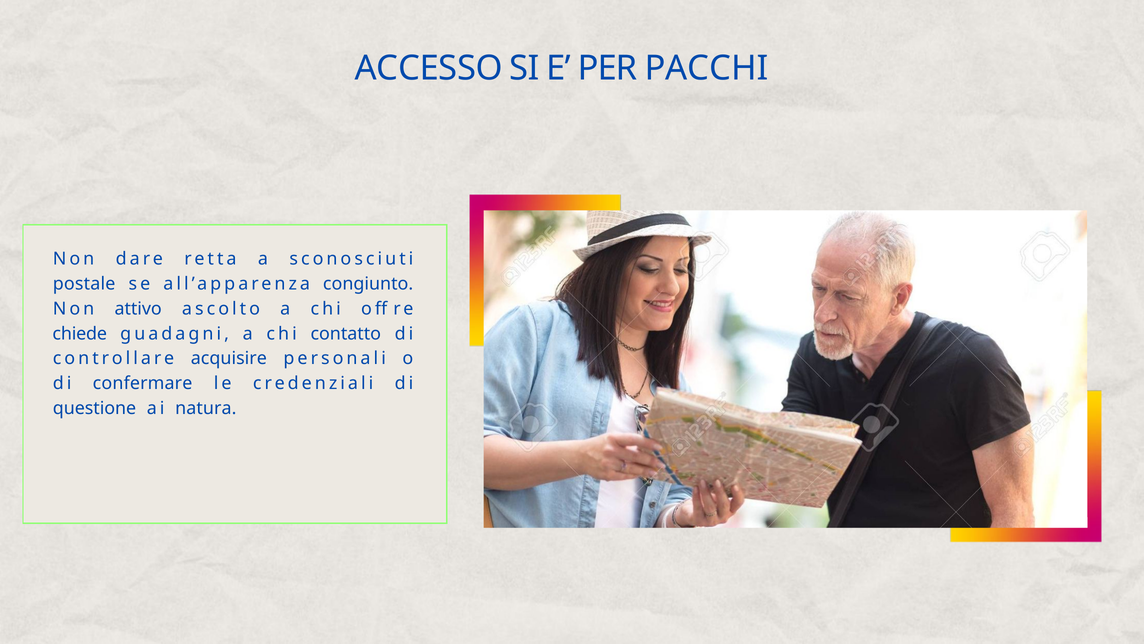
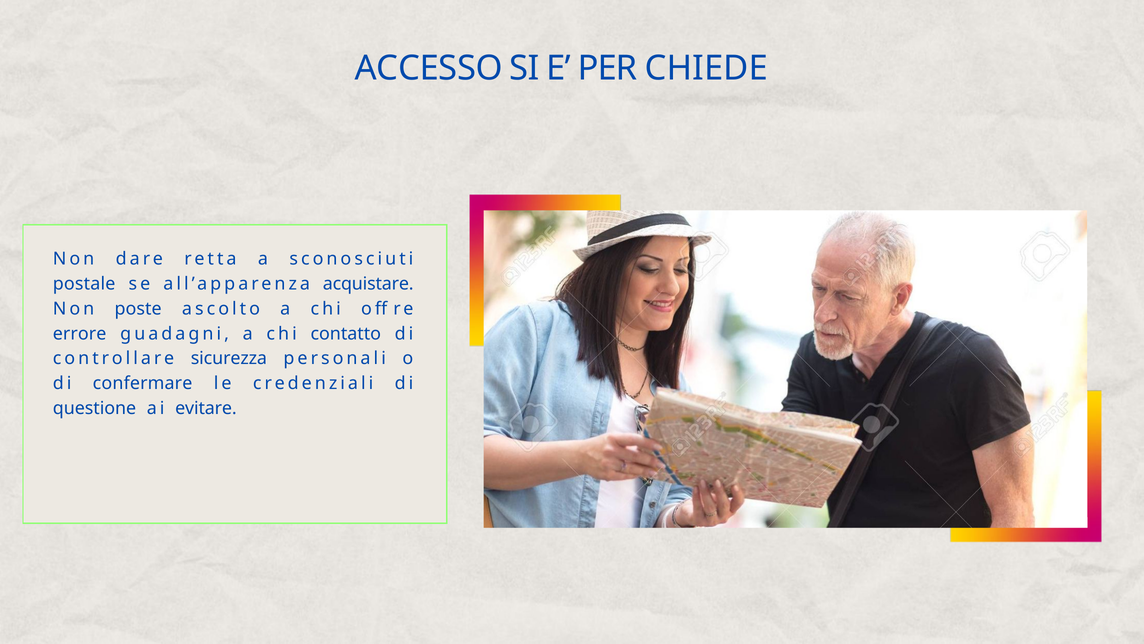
PACCHI: PACCHI -> CHIEDE (706, 68)
congiunto: congiunto -> acquistare (368, 283)
attivo: attivo -> poste (138, 308)
chiede: chiede -> errore (80, 333)
acquisire: acquisire -> sicurezza (229, 358)
natura: natura -> evitare (206, 408)
